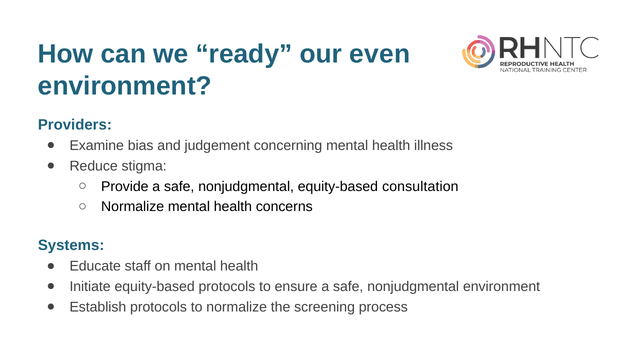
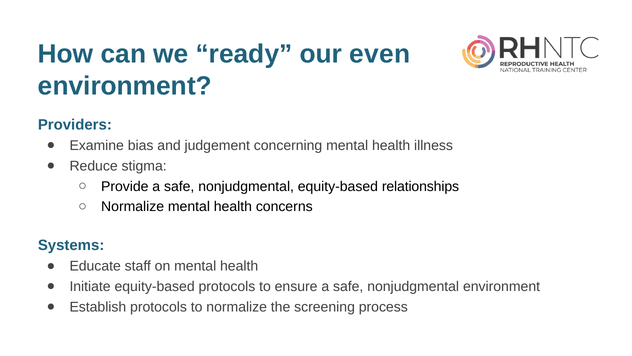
consultation: consultation -> relationships (420, 186)
